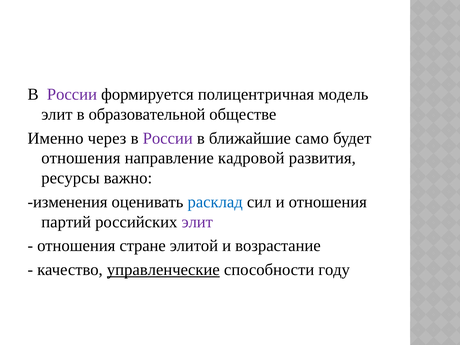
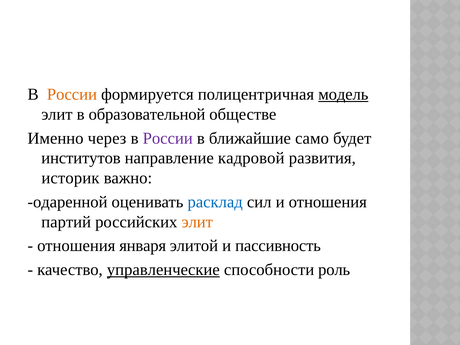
России colour: purple -> orange (72, 94)
модель underline: none -> present (343, 94)
отношения: отношения -> институтов (81, 158)
ресурсы: ресурсы -> историк (70, 178)
изменения: изменения -> одаренной (68, 202)
элит colour: purple -> orange (197, 222)
стране: стране -> января (143, 246)
возрастание: возрастание -> пассивность (278, 246)
году: году -> роль (334, 270)
